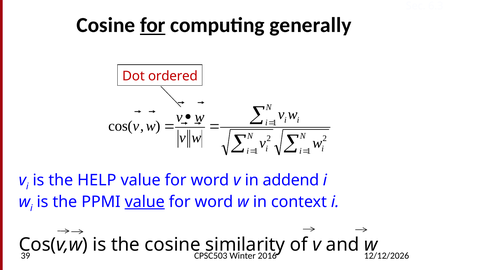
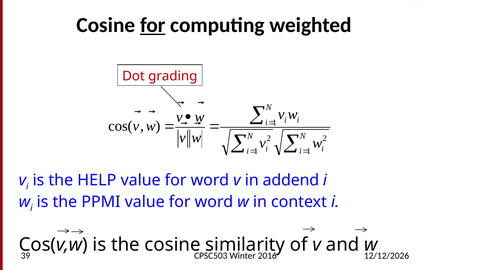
generally: generally -> weighted (311, 25)
ordered: ordered -> grading (173, 76)
value underline: present -> none (145, 201)
